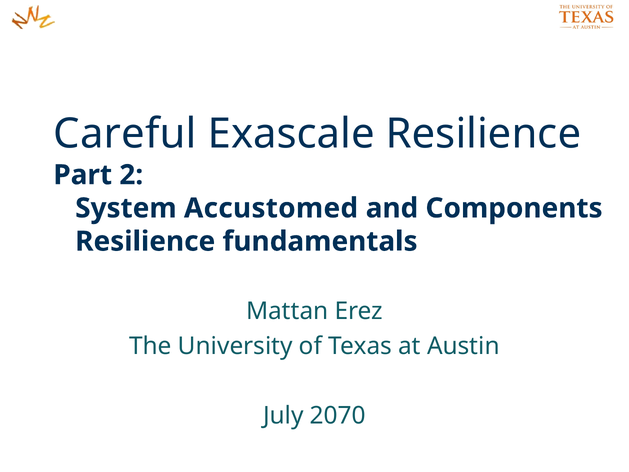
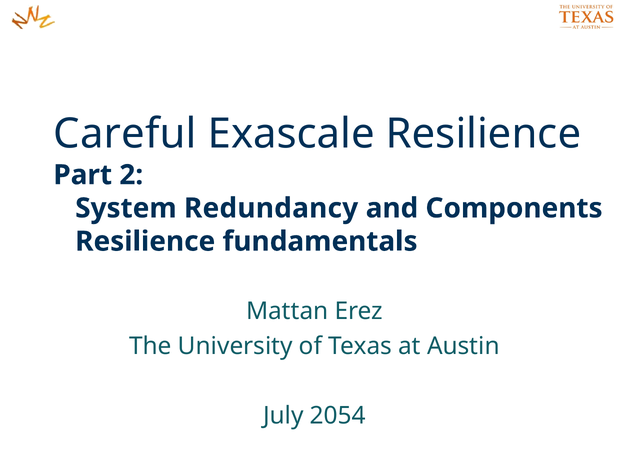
Accustomed: Accustomed -> Redundancy (271, 208)
2070: 2070 -> 2054 (338, 415)
